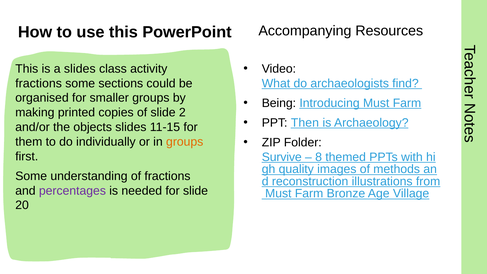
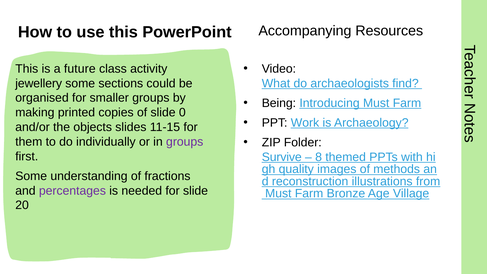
a slides: slides -> future (80, 69)
fractions: fractions -> jewellery (39, 83)
2: 2 -> 0 (182, 113)
Then: Then -> Work (305, 123)
groups colour: orange -> purple (185, 142)
